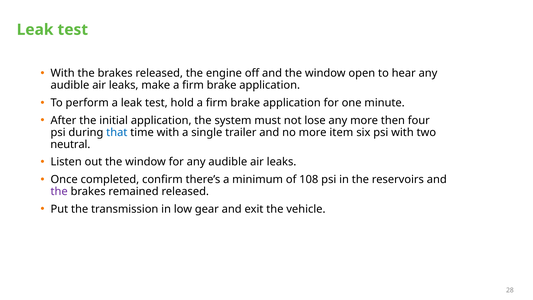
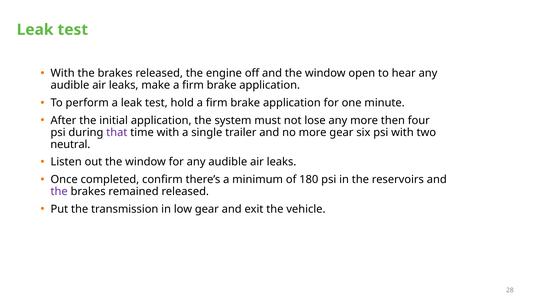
that colour: blue -> purple (117, 132)
more item: item -> gear (341, 132)
108: 108 -> 180 (309, 179)
